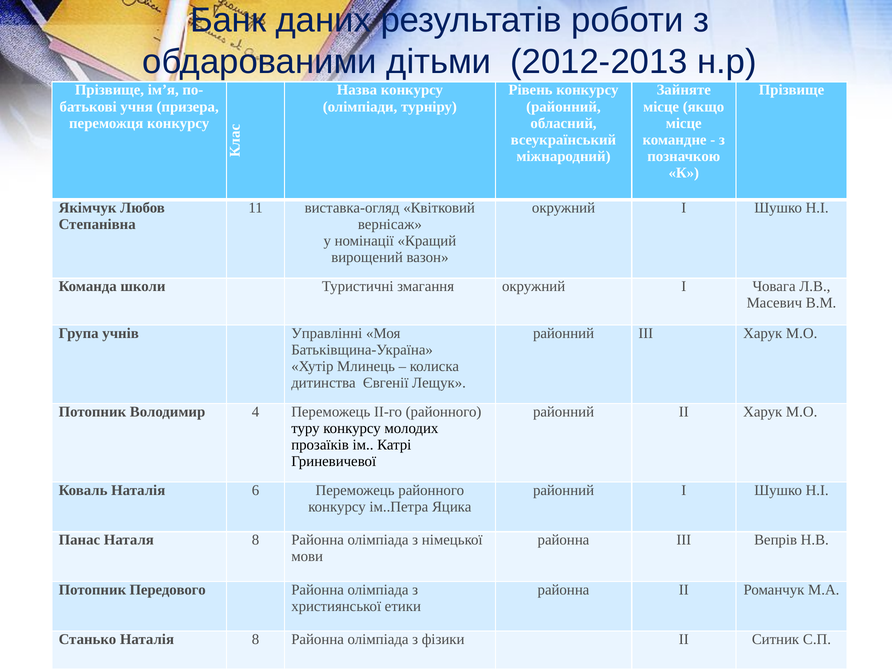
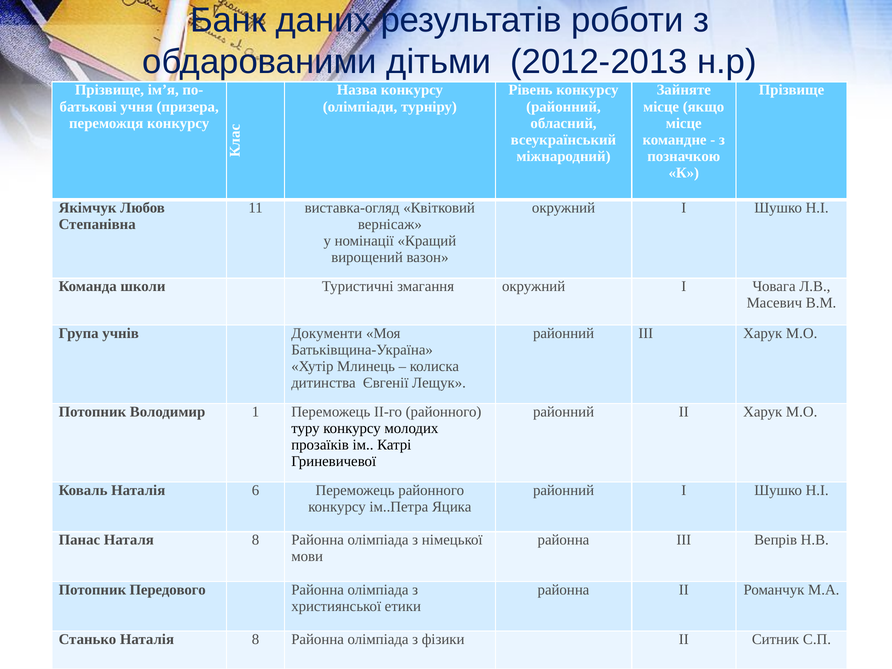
Управлінні: Управлінні -> Документи (327, 333)
4: 4 -> 1 (256, 412)
